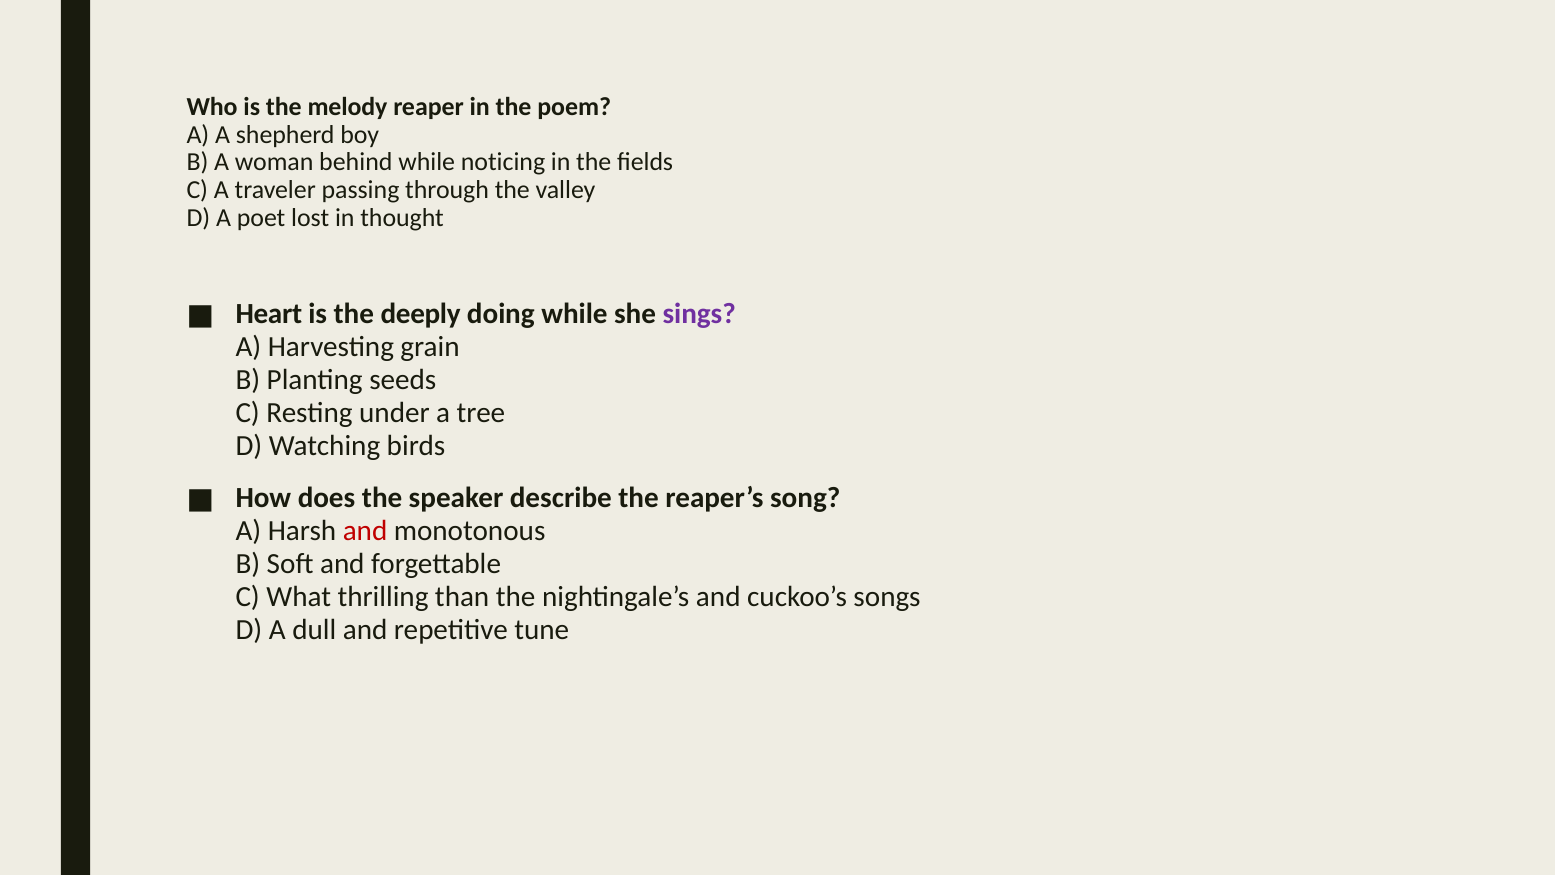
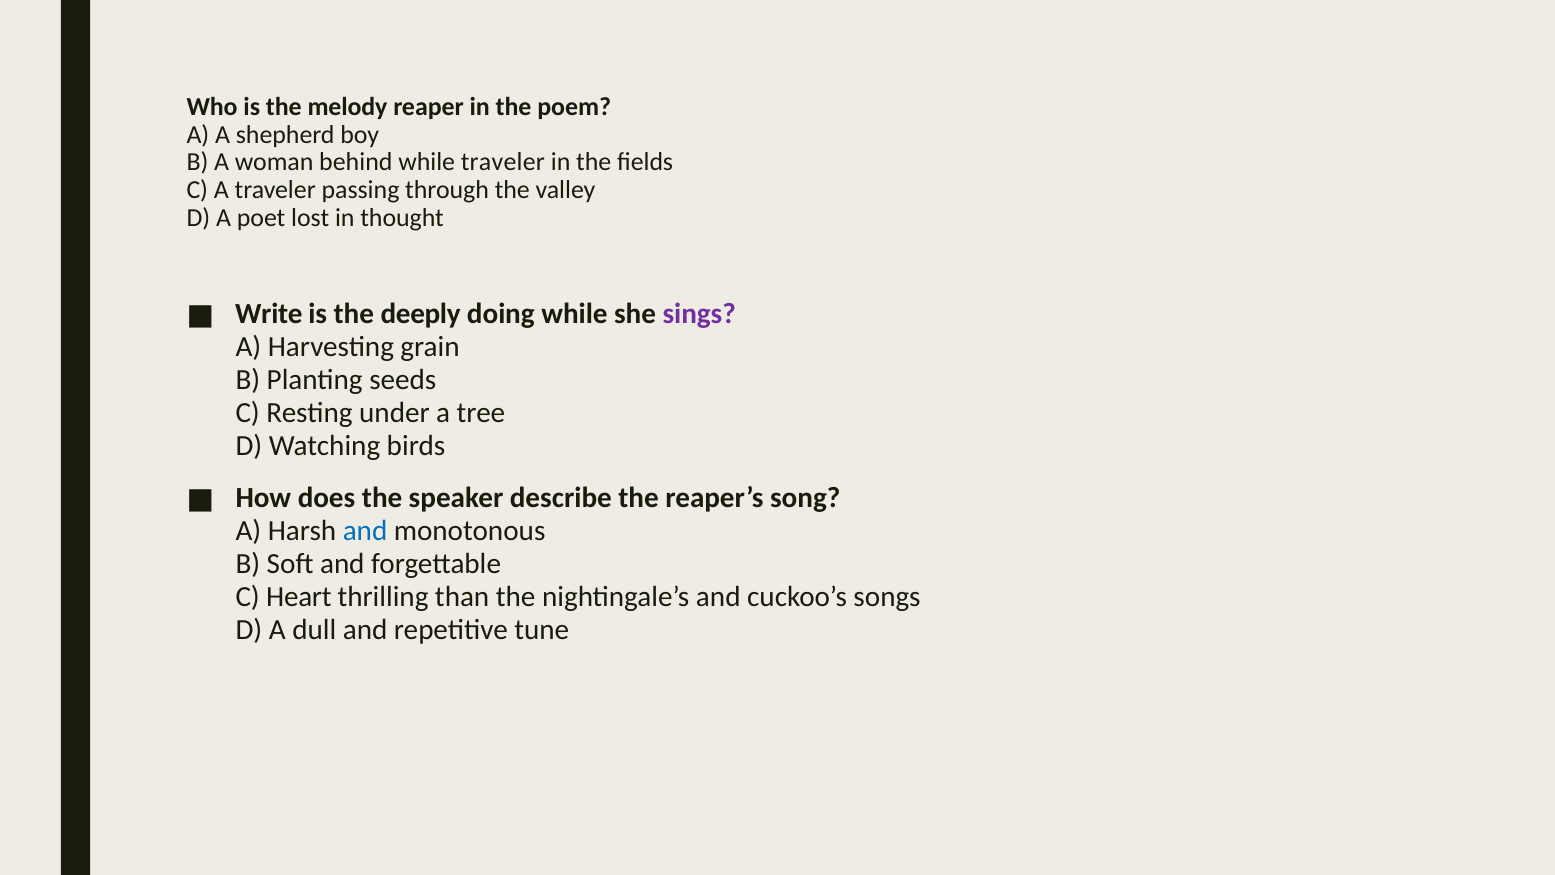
while noticing: noticing -> traveler (503, 162)
Heart: Heart -> Write (269, 314)
and colour: red -> blue (365, 531)
What: What -> Heart (299, 597)
